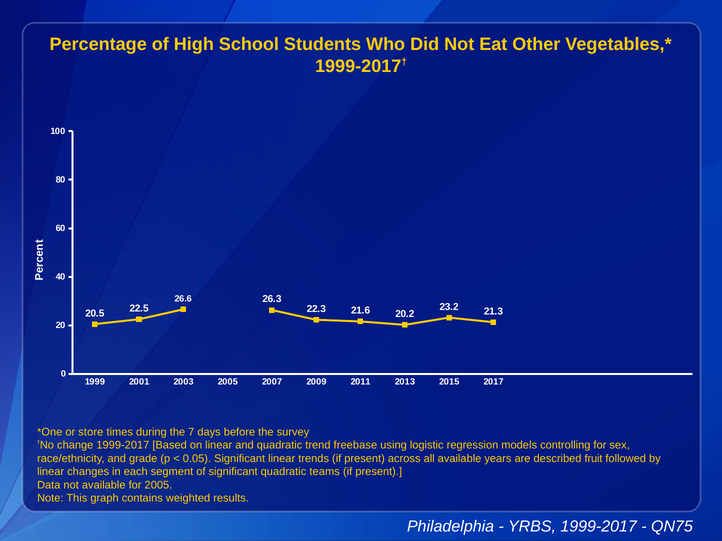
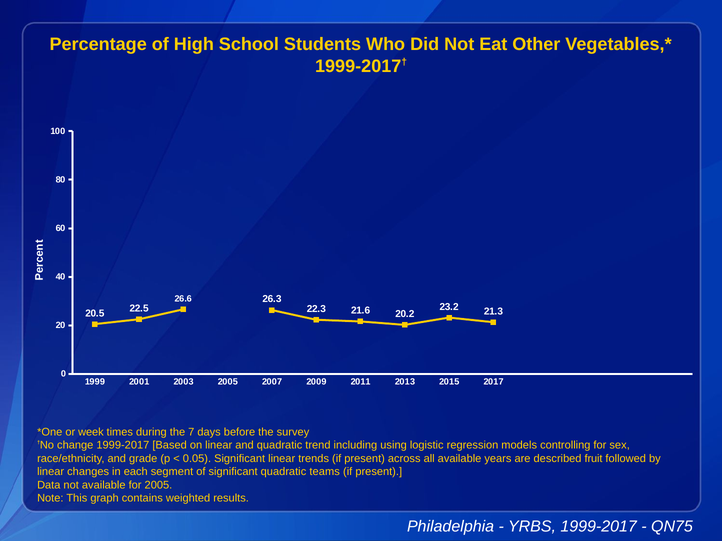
store: store -> week (91, 432)
freebase: freebase -> including (355, 446)
